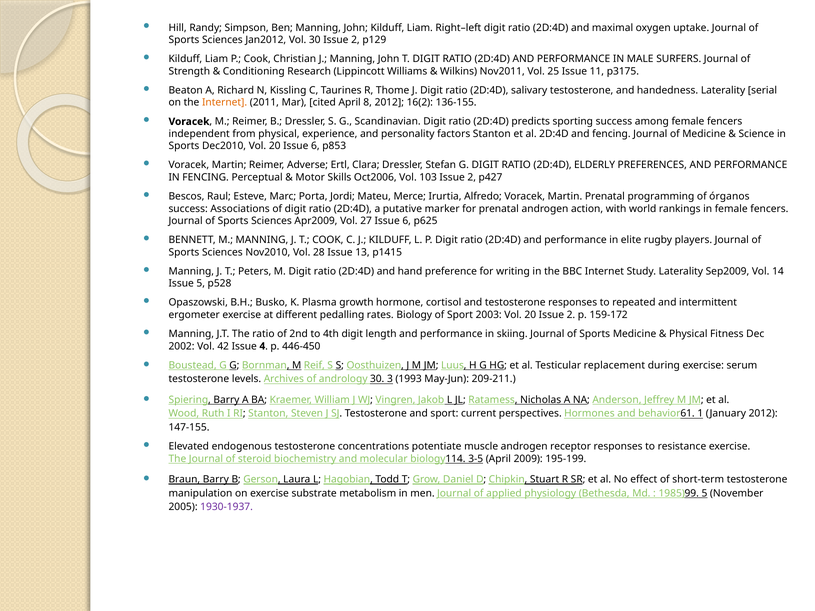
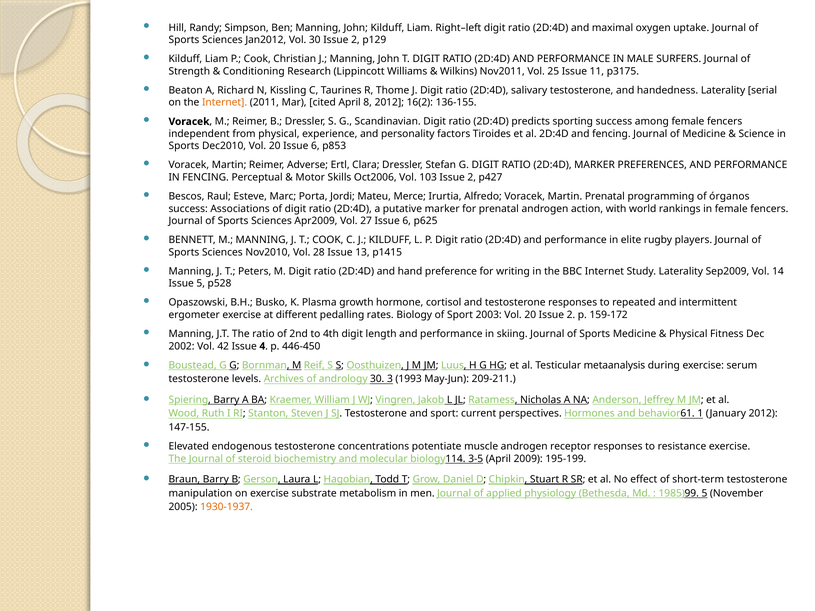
factors Stanton: Stanton -> Tiroides (492, 134)
2D:4D ELDERLY: ELDERLY -> MARKER (595, 165)
replacement: replacement -> metaanalysis (614, 365)
1930-1937 colour: purple -> orange (227, 507)
